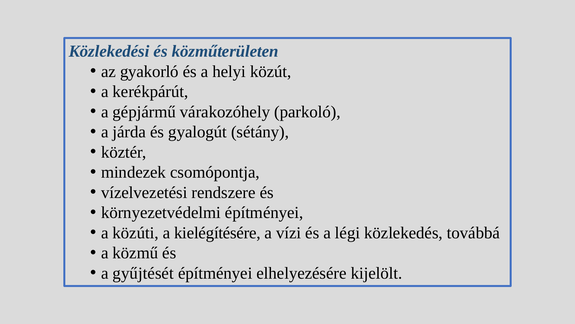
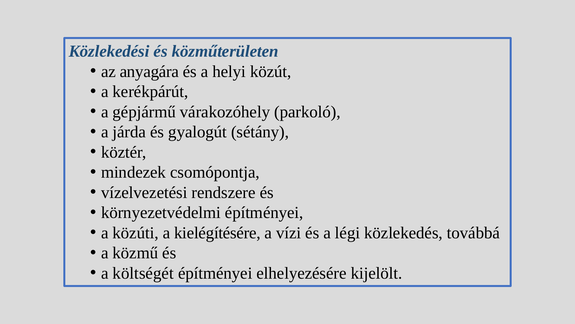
gyakorló: gyakorló -> anyagára (149, 71)
gyűjtését: gyűjtését -> költségét (143, 273)
